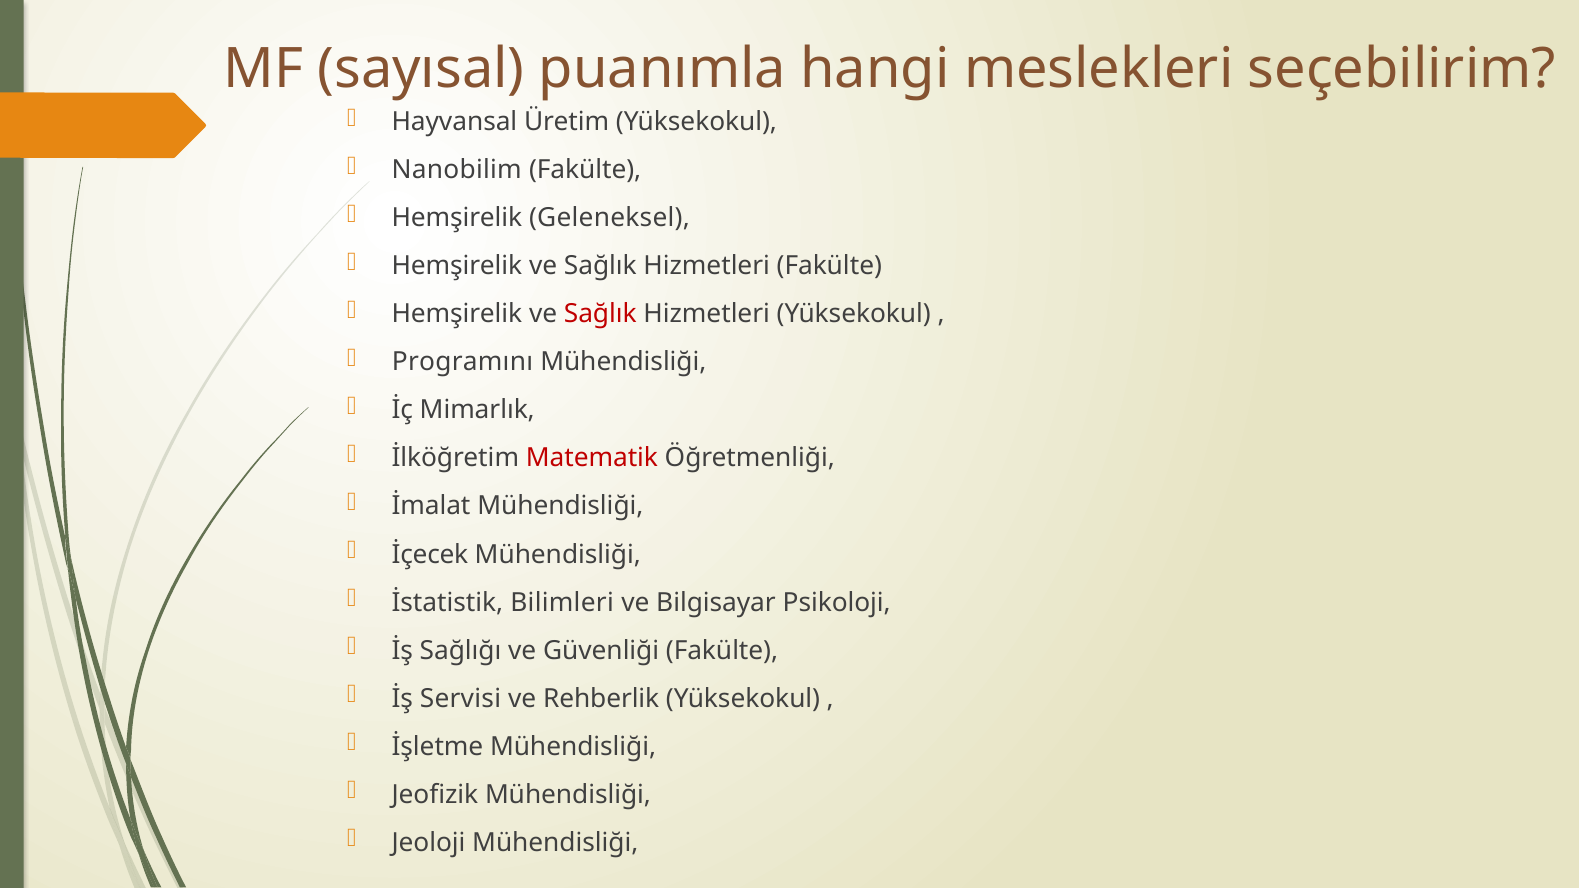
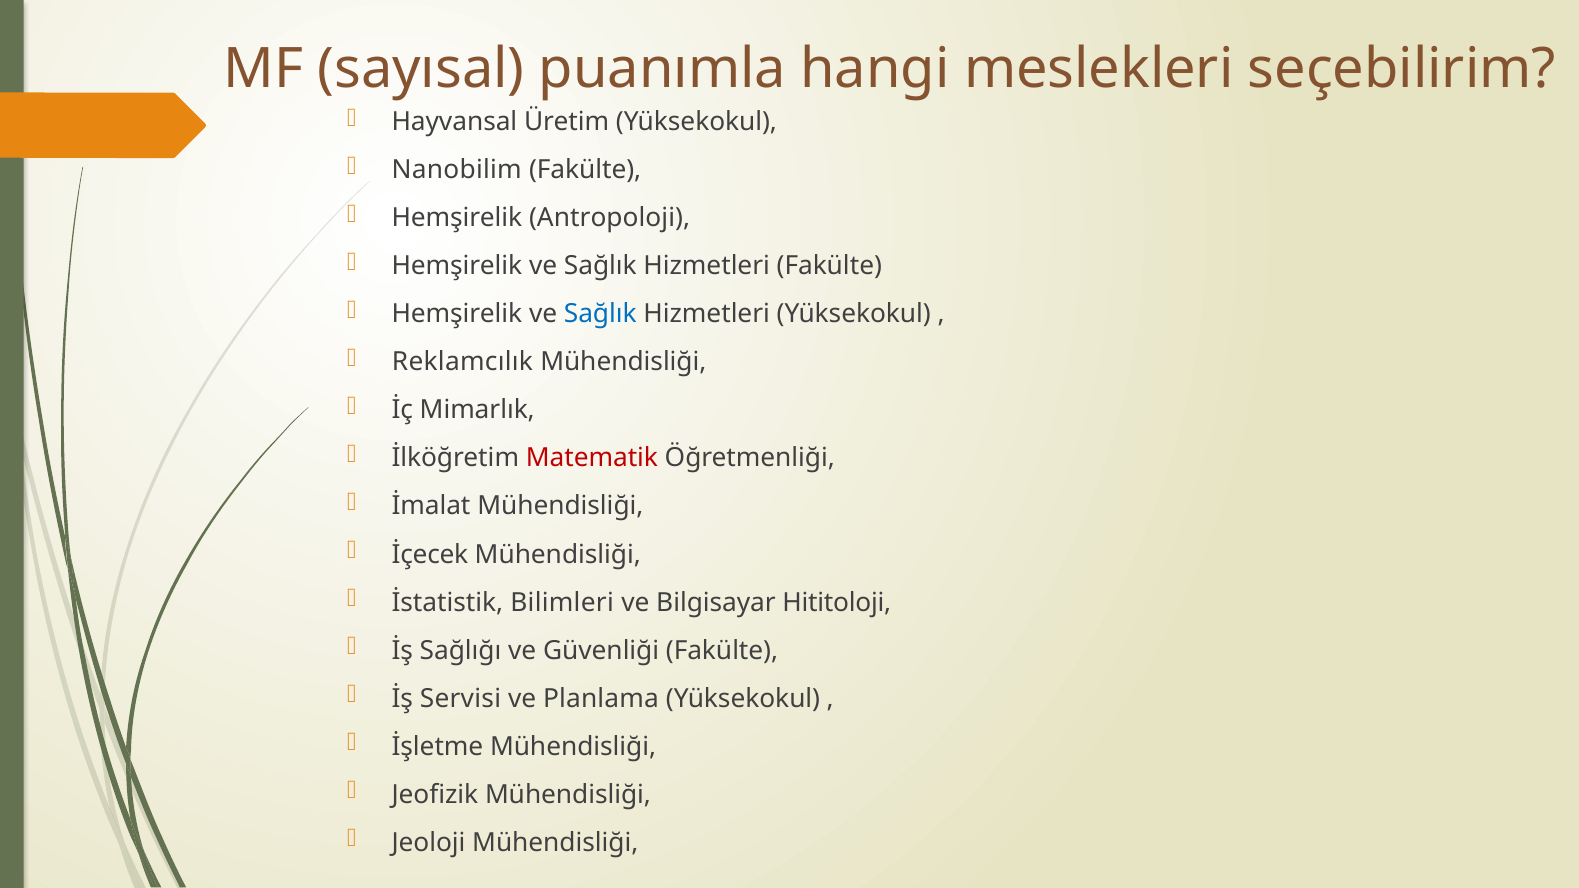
Geleneksel: Geleneksel -> Antropoloji (610, 218)
Sağlık colour: red -> blue (600, 314)
Programını: Programını -> Reklamcılık (462, 362)
Psikoloji: Psikoloji -> Hititoloji (837, 602)
Rehberlik: Rehberlik -> Planlama (601, 699)
